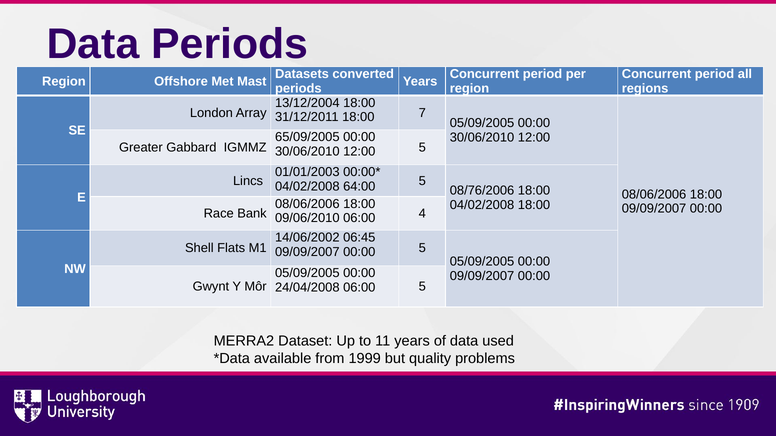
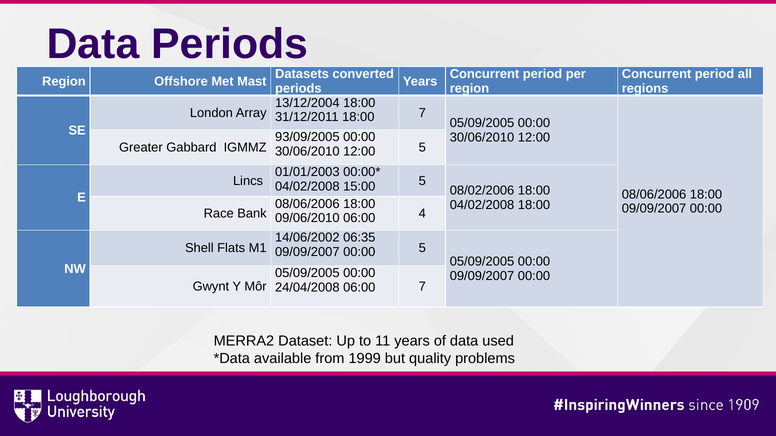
65/09/2005: 65/09/2005 -> 93/09/2005 (307, 137)
64:00: 64:00 -> 15:00 (359, 187)
08/76/2006: 08/76/2006 -> 08/02/2006 (482, 191)
06:45: 06:45 -> 06:35 (359, 238)
06:00 5: 5 -> 7 (422, 287)
